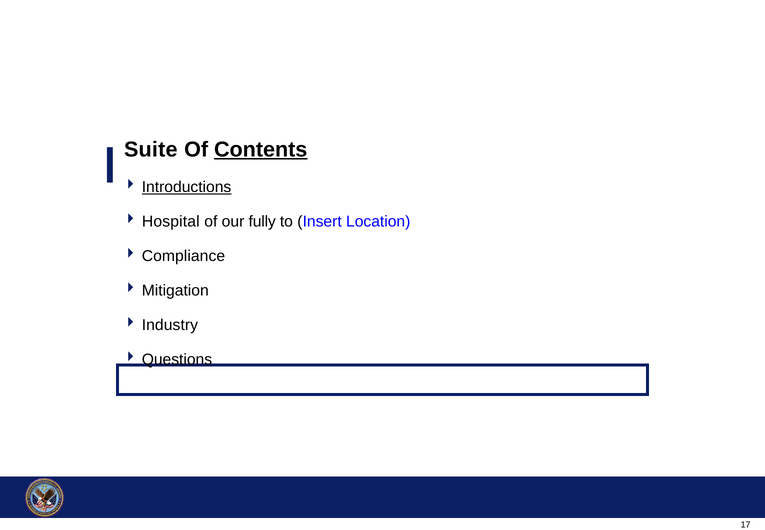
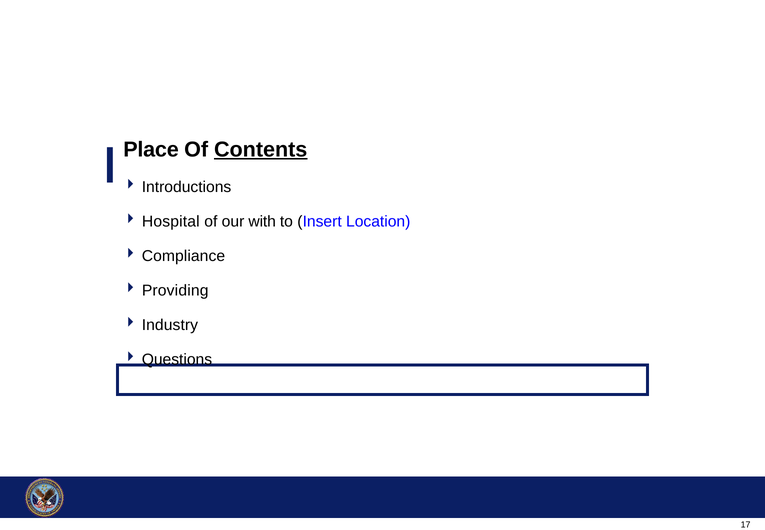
Suite: Suite -> Place (151, 149)
Introductions underline: present -> none (187, 187)
fully: fully -> with (262, 222)
Mitigation: Mitigation -> Providing (175, 291)
